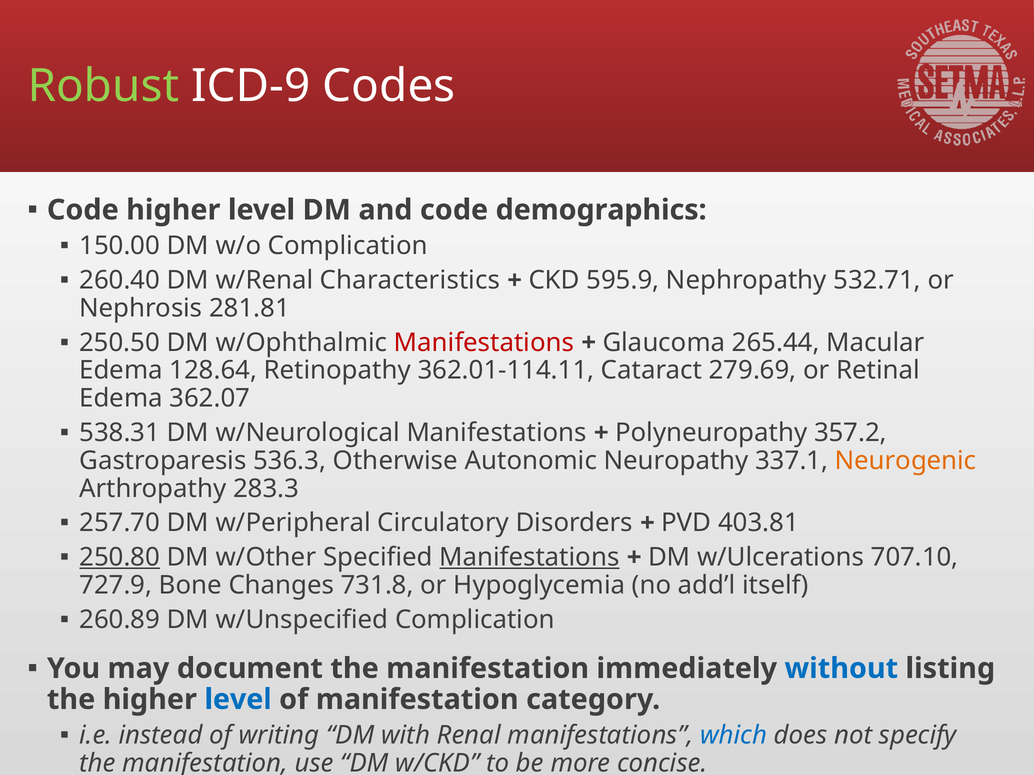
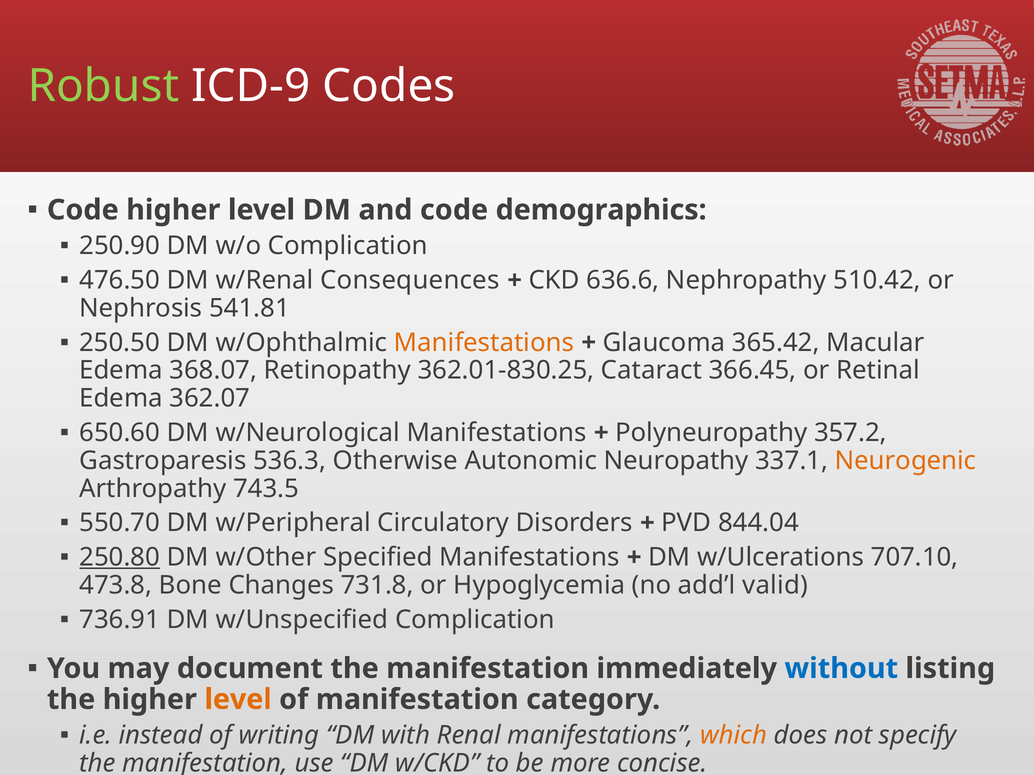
150.00: 150.00 -> 250.90 (120, 246)
260.40: 260.40 -> 476.50 (120, 280)
Characteristics: Characteristics -> Consequences (410, 280)
595.9: 595.9 -> 636.6 (623, 280)
532.71: 532.71 -> 510.42 (877, 280)
281.81: 281.81 -> 541.81 (250, 308)
Manifestations colour: red -> orange (484, 343)
265.44: 265.44 -> 365.42 (776, 343)
128.64: 128.64 -> 368.07 (213, 371)
362.01-114.11: 362.01-114.11 -> 362.01-830.25 (506, 371)
279.69: 279.69 -> 366.45 (753, 371)
538.31: 538.31 -> 650.60 (120, 433)
283.3: 283.3 -> 743.5 (266, 489)
257.70: 257.70 -> 550.70 (120, 523)
403.81: 403.81 -> 844.04 (758, 523)
Manifestations underline: present -> none (529, 558)
727.9: 727.9 -> 473.8 (116, 586)
itself: itself -> valid (775, 586)
260.89: 260.89 -> 736.91 (120, 620)
level colour: blue -> orange (238, 700)
which colour: blue -> orange (734, 736)
